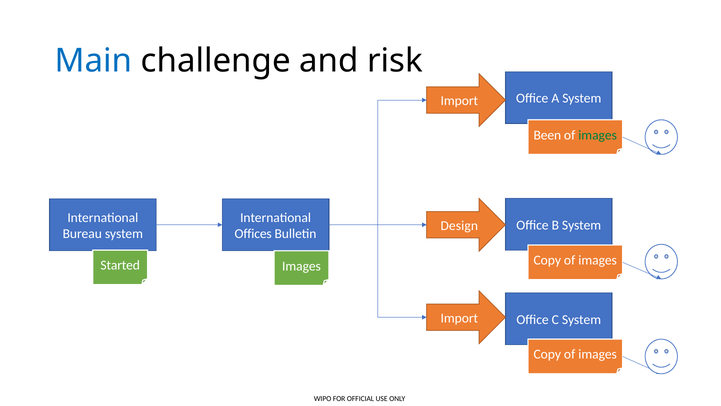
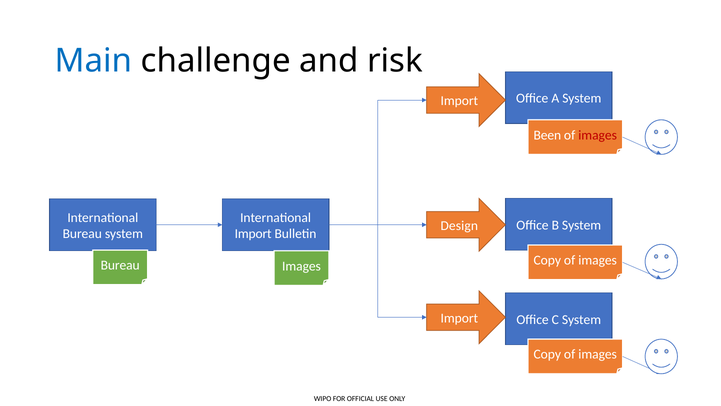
images colour: green -> red (598, 135)
Offices: Offices -> Import (253, 234)
Started: Started -> Bureau (120, 265)
